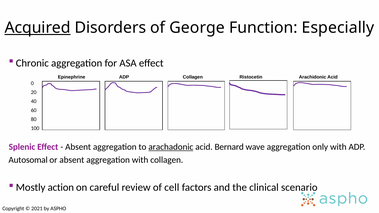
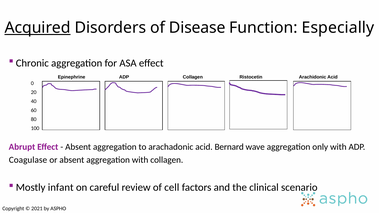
George: George -> Disease (197, 28)
Splenic: Splenic -> Abrupt (22, 147)
arachadonic underline: present -> none (171, 147)
Autosomal: Autosomal -> Coagulase (28, 160)
action: action -> infant (61, 188)
